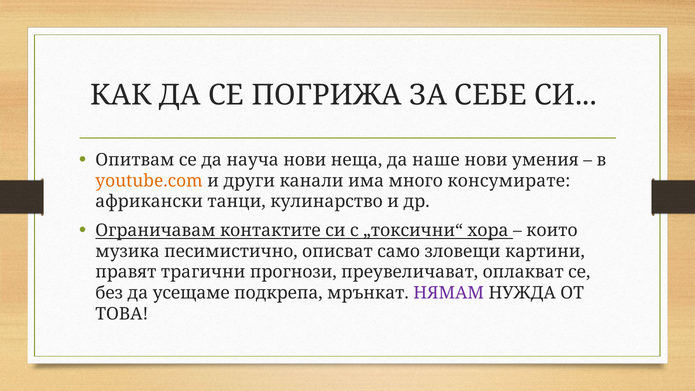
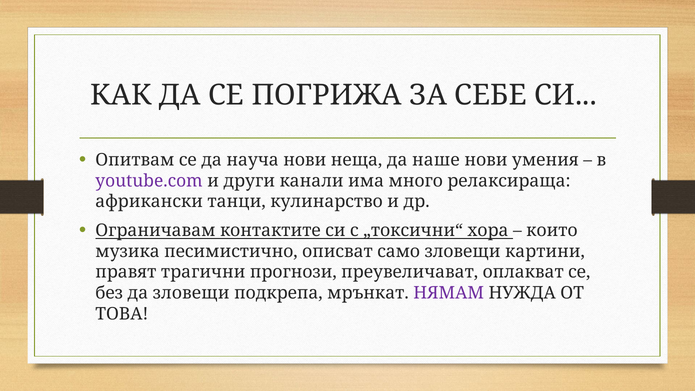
youtube.com colour: orange -> purple (149, 181)
консумирате: консумирате -> релаксираща (509, 181)
да усещаме: усещаме -> зловещи (191, 293)
